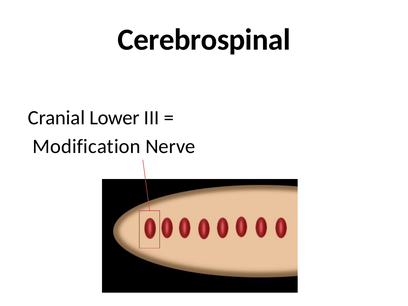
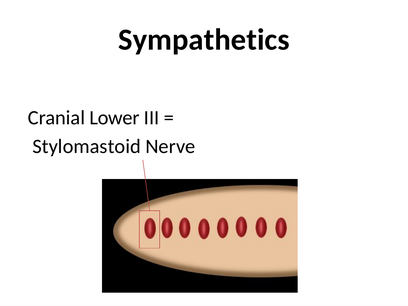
Cerebrospinal: Cerebrospinal -> Sympathetics (204, 40)
Modification: Modification -> Stylomastoid (87, 146)
